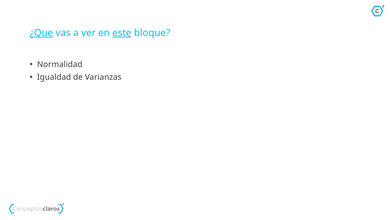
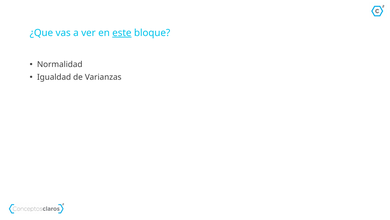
¿Que underline: present -> none (41, 33)
